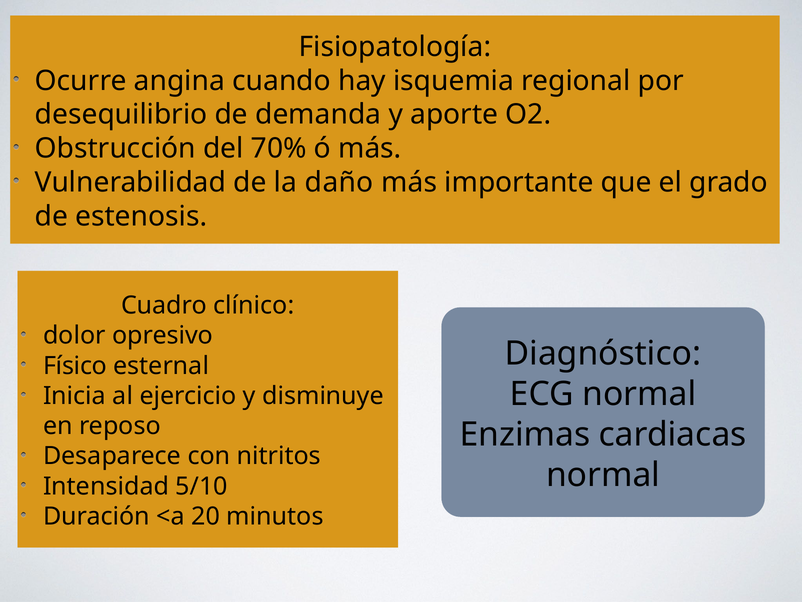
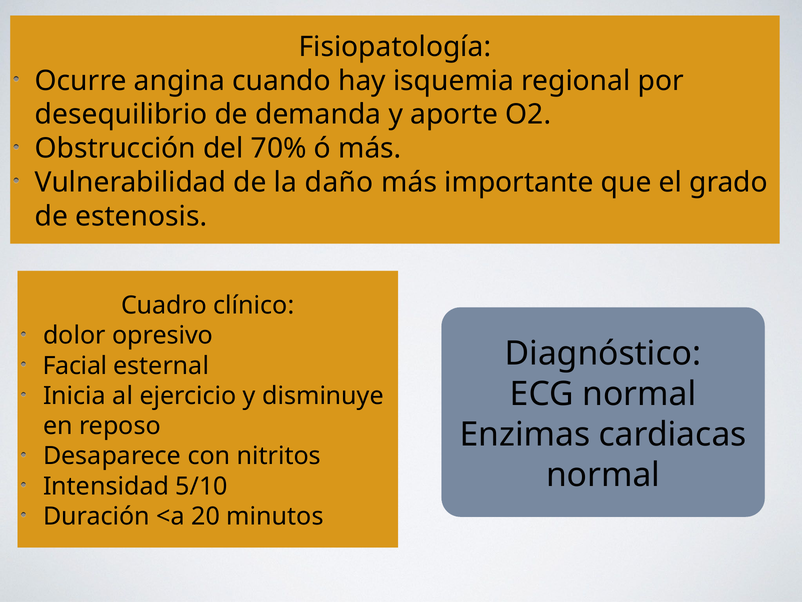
Físico: Físico -> Facial (75, 366)
